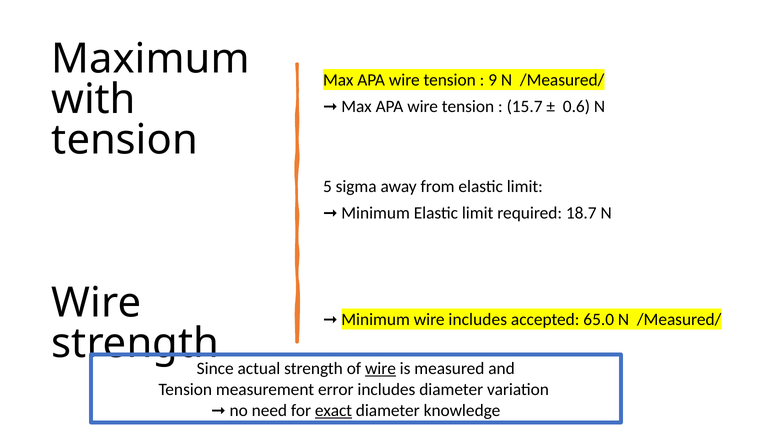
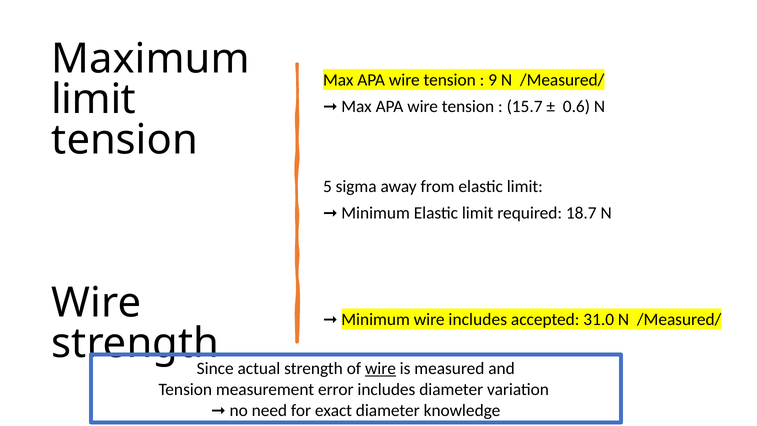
with: with -> limit (94, 99)
65.0: 65.0 -> 31.0 (599, 319)
exact underline: present -> none (333, 410)
